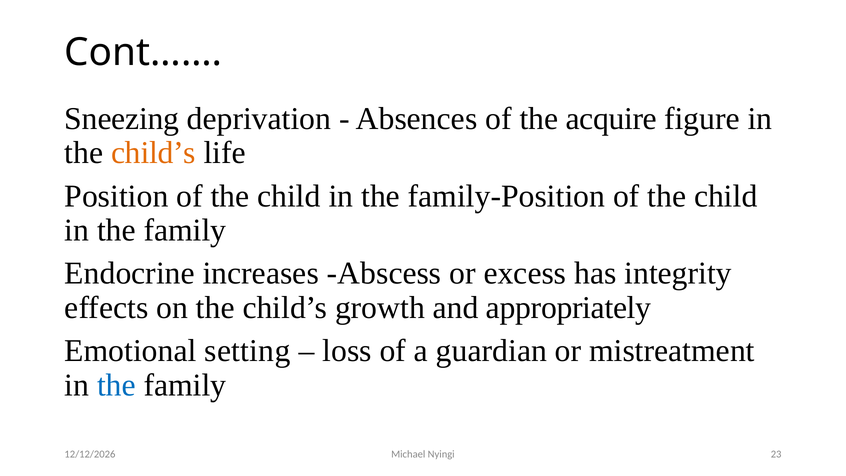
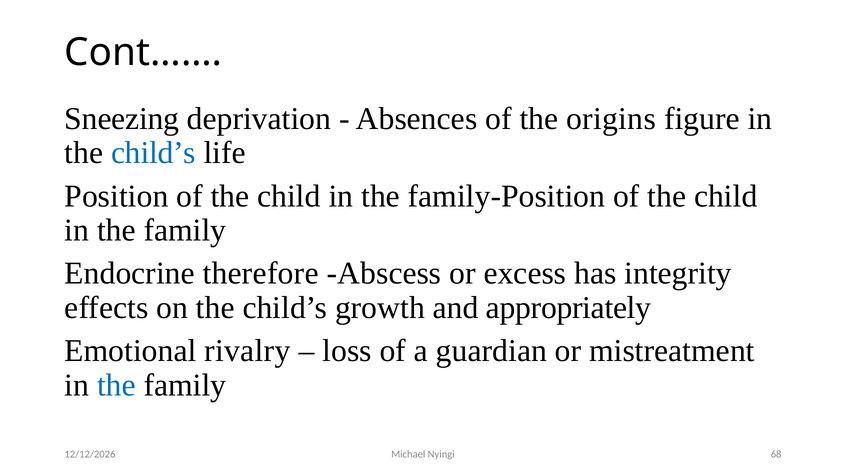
acquire: acquire -> origins (611, 119)
child’s colour: orange -> blue (153, 153)
increases: increases -> therefore (261, 273)
setting: setting -> rivalry (247, 351)
23: 23 -> 68 (776, 454)
